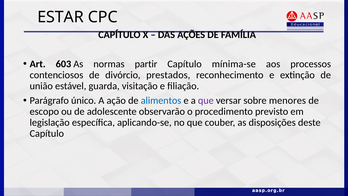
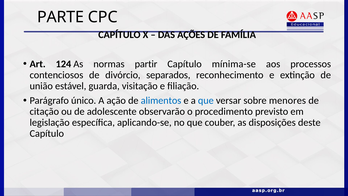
ESTAR: ESTAR -> PARTE (61, 17)
603: 603 -> 124 (63, 64)
prestados: prestados -> separados (168, 75)
que colour: purple -> blue (206, 100)
escopo: escopo -> citação (44, 111)
